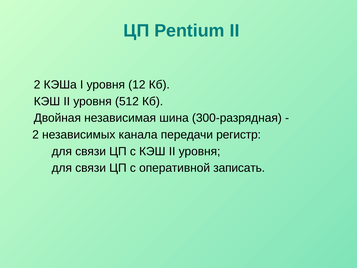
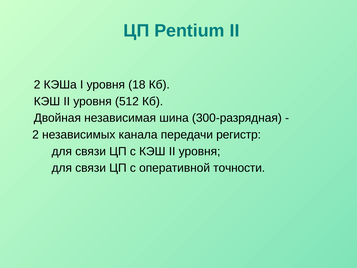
12: 12 -> 18 (137, 85)
записать: записать -> точности (239, 168)
